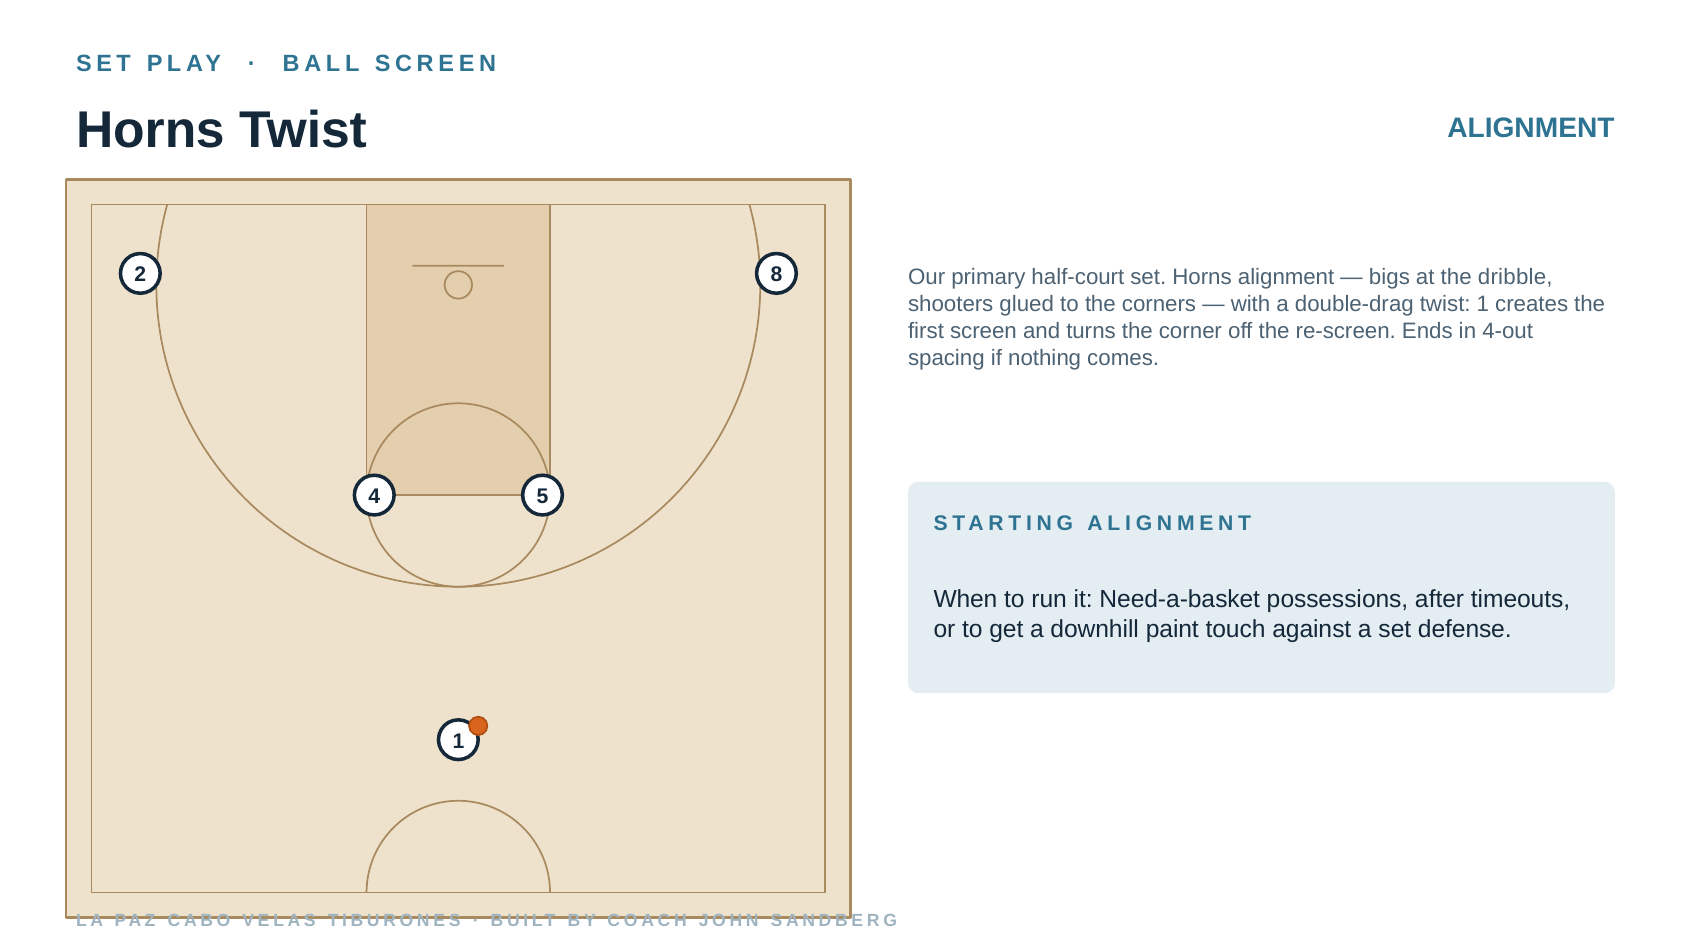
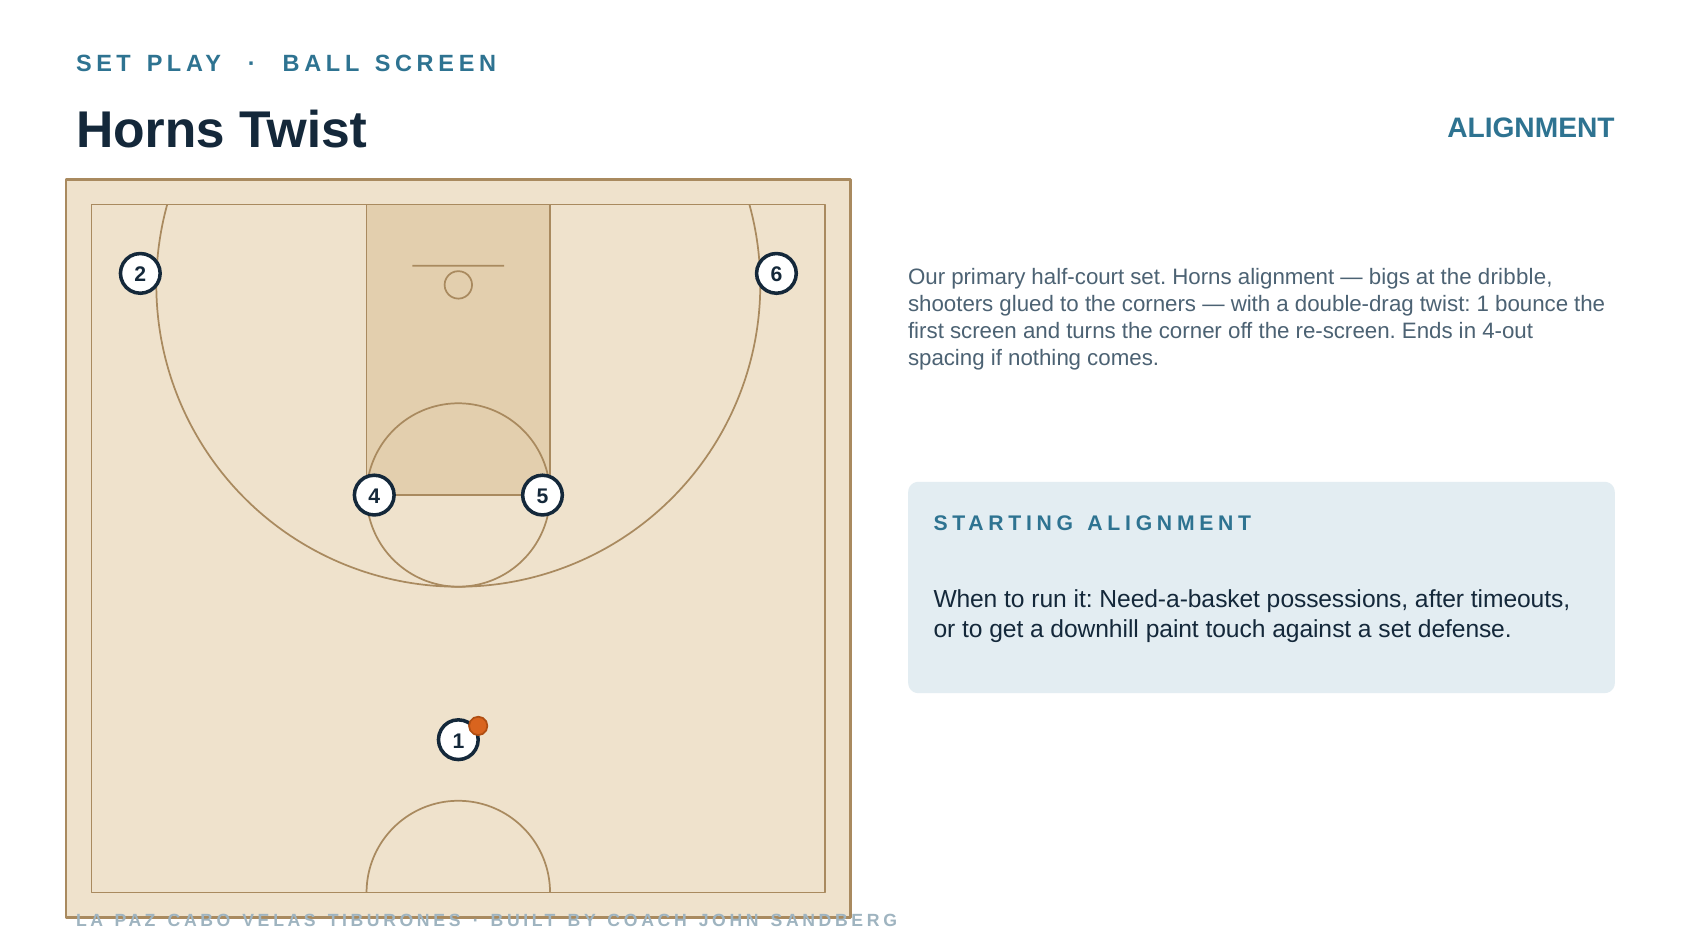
8: 8 -> 6 (776, 275)
creates: creates -> bounce (1532, 304)
